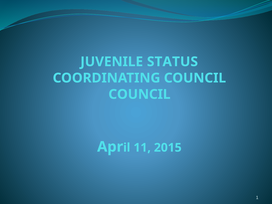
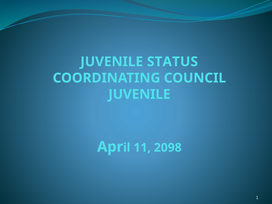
COUNCIL: COUNCIL -> JUVENILE (139, 94)
2015: 2015 -> 2098 (168, 148)
